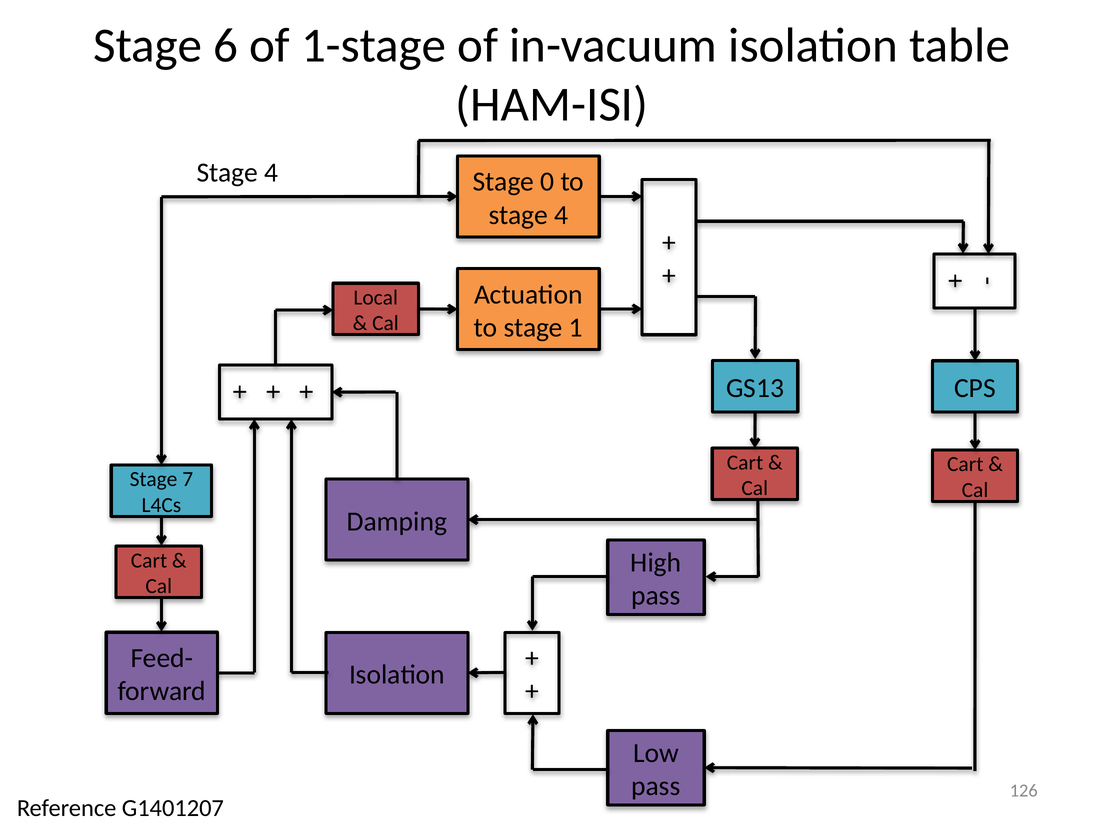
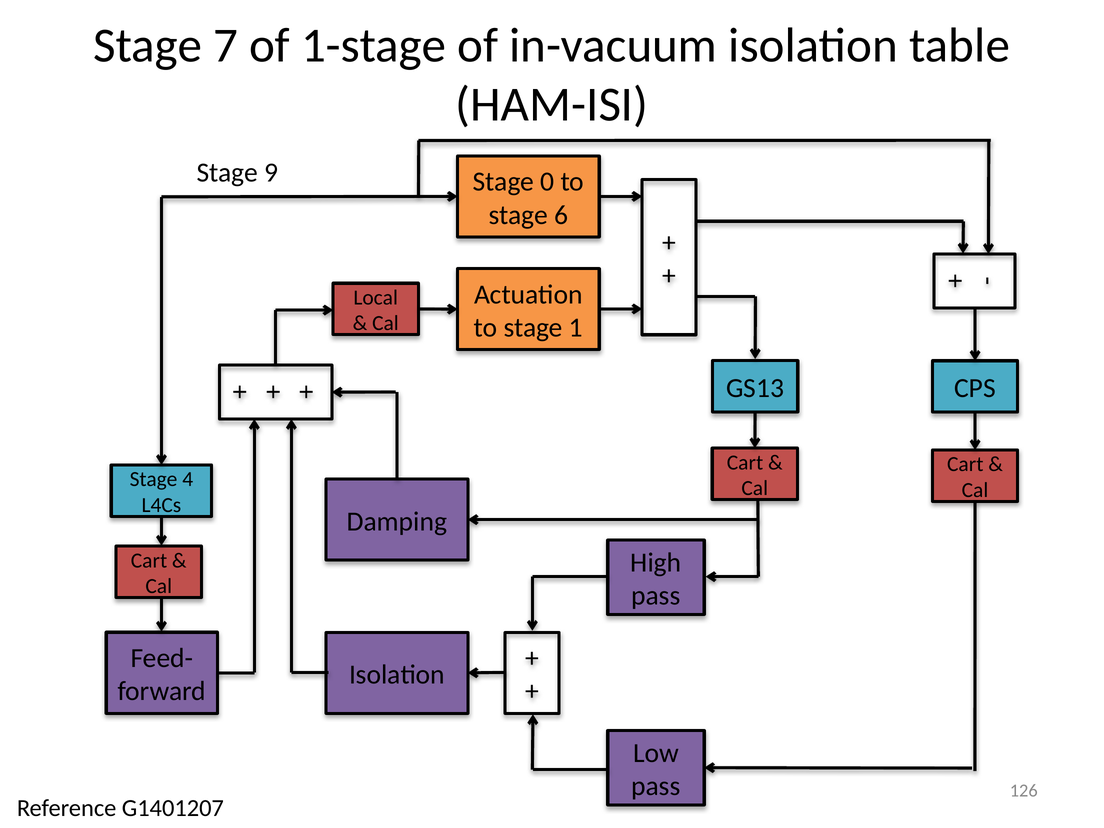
6: 6 -> 7 (226, 45)
4: 4 -> 9 (271, 172)
4: 4 -> 6 (561, 215)
7: 7 -> 4 (188, 479)
